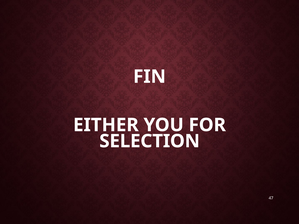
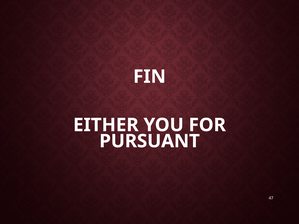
SELECTION: SELECTION -> PURSUANT (150, 141)
